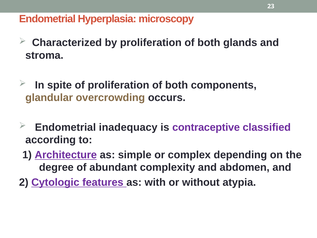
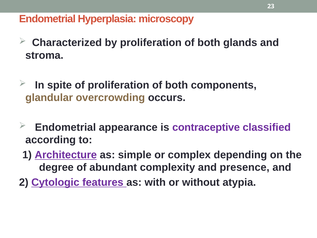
inadequacy: inadequacy -> appearance (128, 127)
abdomen: abdomen -> presence (245, 167)
